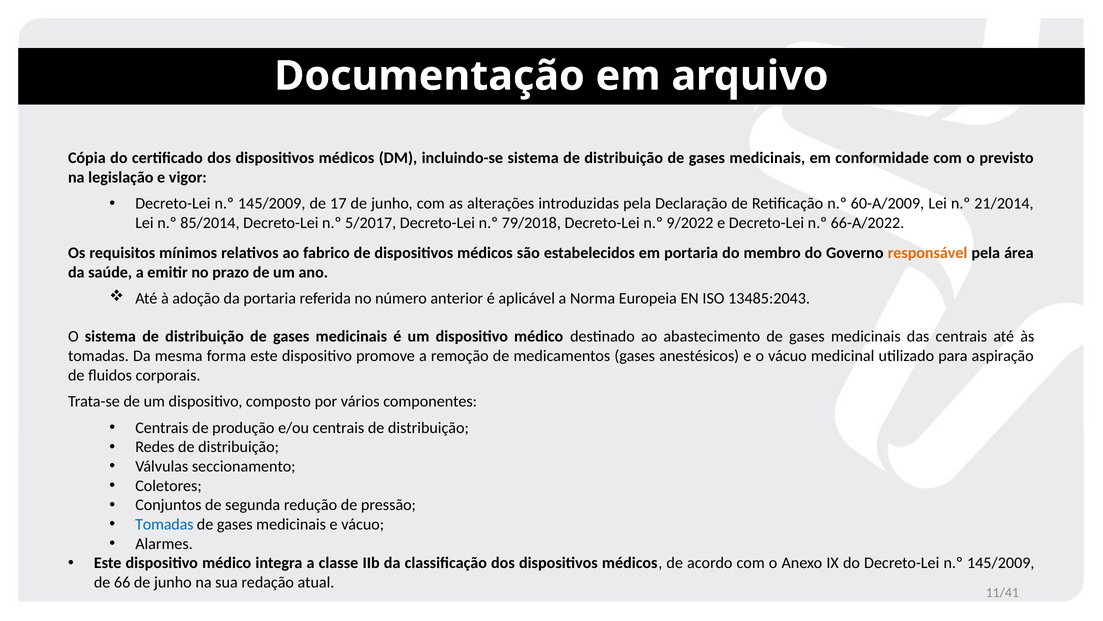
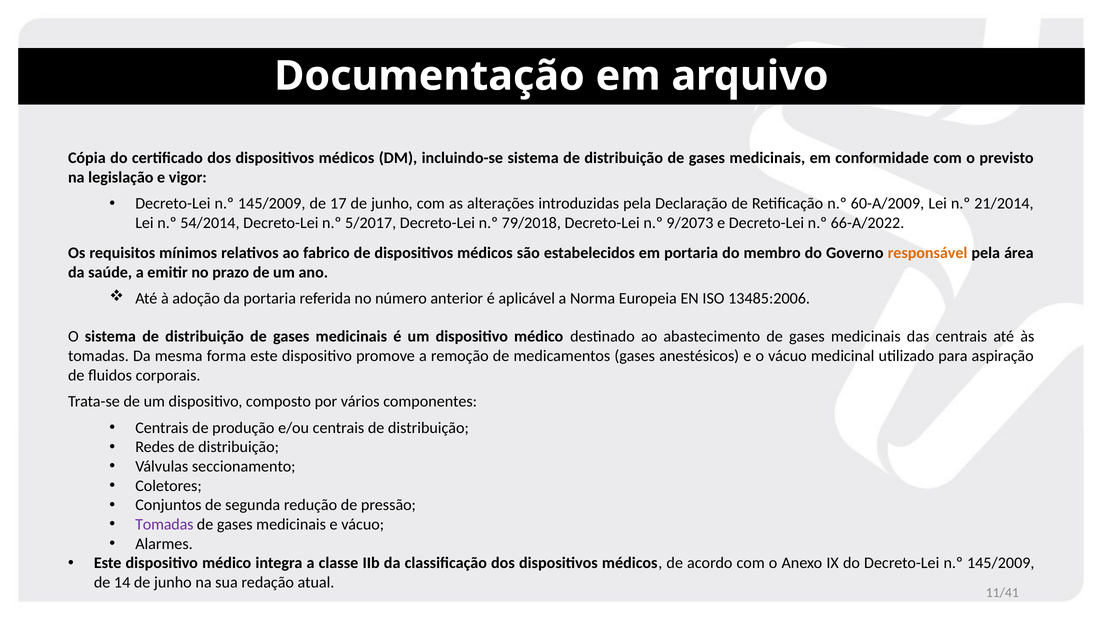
85/2014: 85/2014 -> 54/2014 (210, 223)
9/2022: 9/2022 -> 9/2073 (690, 223)
13485:2043: 13485:2043 -> 13485:2006 (769, 298)
Tomadas colour: blue -> purple (164, 524)
66: 66 -> 14 (122, 582)
